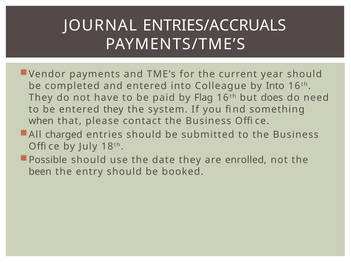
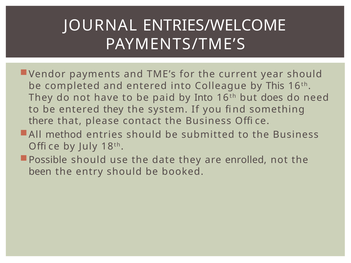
ENTRIES/ACCRUALS: ENTRIES/ACCRUALS -> ENTRIES/WELCOME (215, 26)
by Into: Into -> This (275, 86)
by Flag: Flag -> Into (204, 98)
when: when -> there (41, 121)
charged: charged -> method (64, 135)
